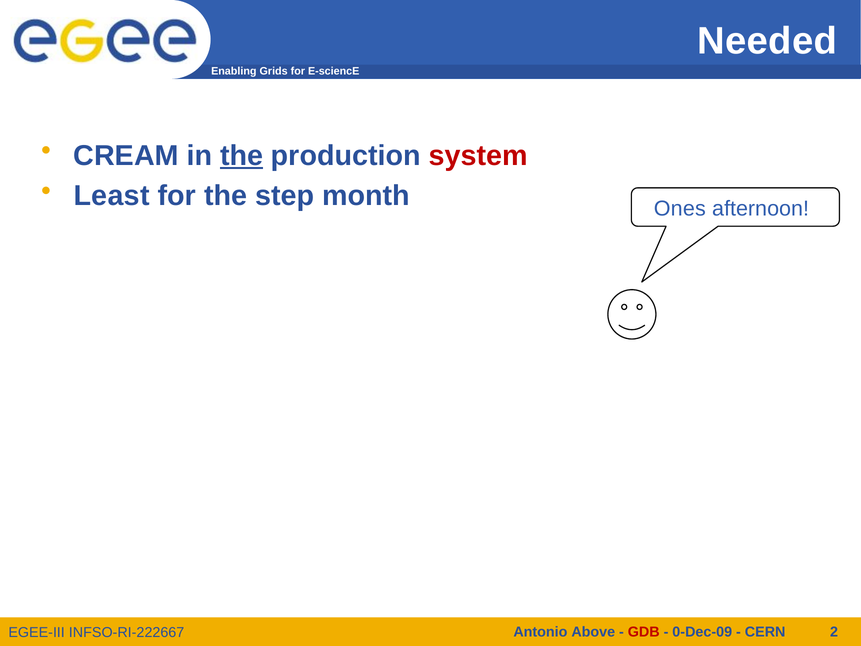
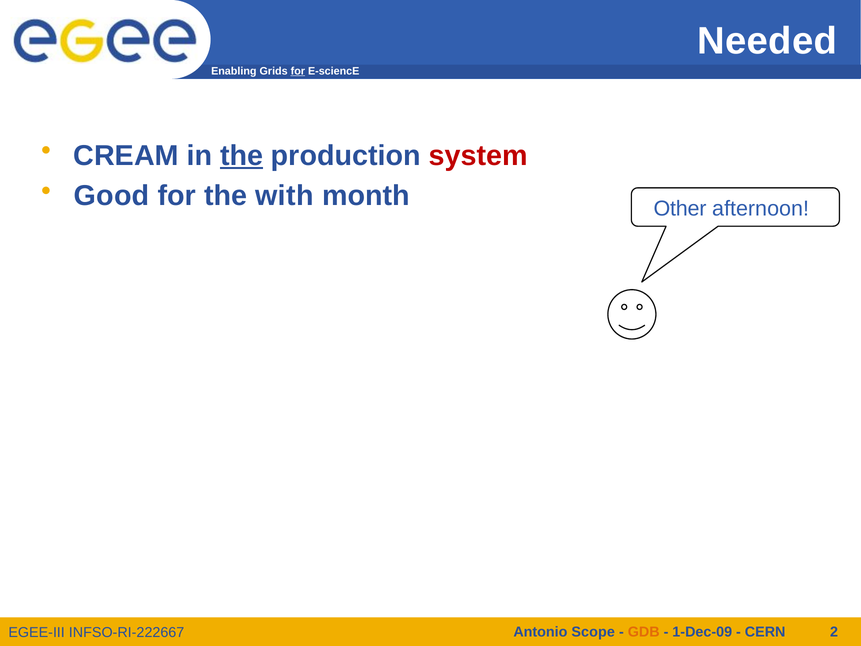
for underline: none -> present (298, 71)
Least: Least -> Good (112, 196)
step: step -> with (284, 196)
Ones: Ones -> Other (680, 208)
Above: Above -> Scope (593, 632)
GDB colour: red -> orange (644, 632)
0-Dec-09: 0-Dec-09 -> 1-Dec-09 (702, 632)
